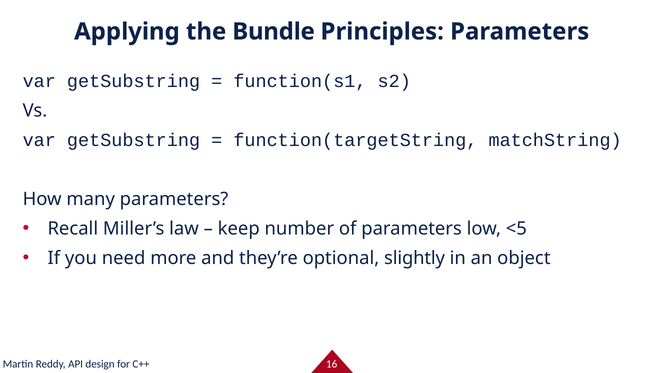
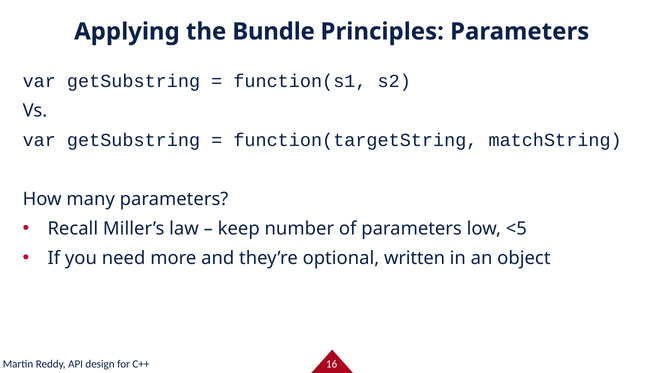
slightly: slightly -> written (415, 259)
